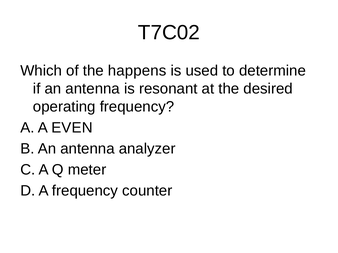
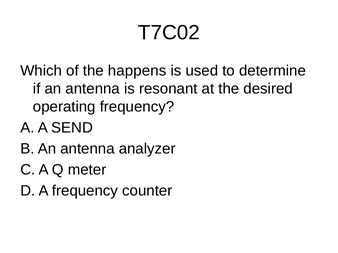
EVEN: EVEN -> SEND (72, 128)
